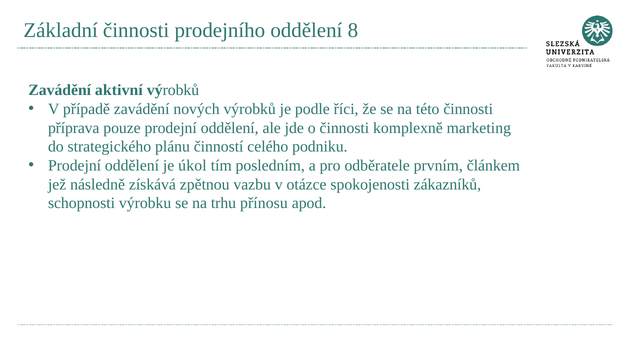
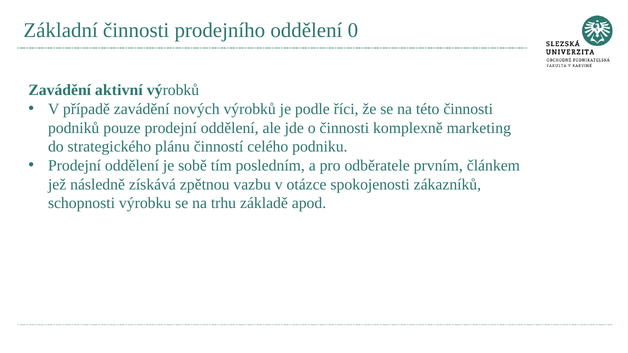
8: 8 -> 0 (353, 31)
příprava: příprava -> podniků (74, 128)
úkol: úkol -> sobě (193, 166)
přínosu: přínosu -> základě (264, 203)
